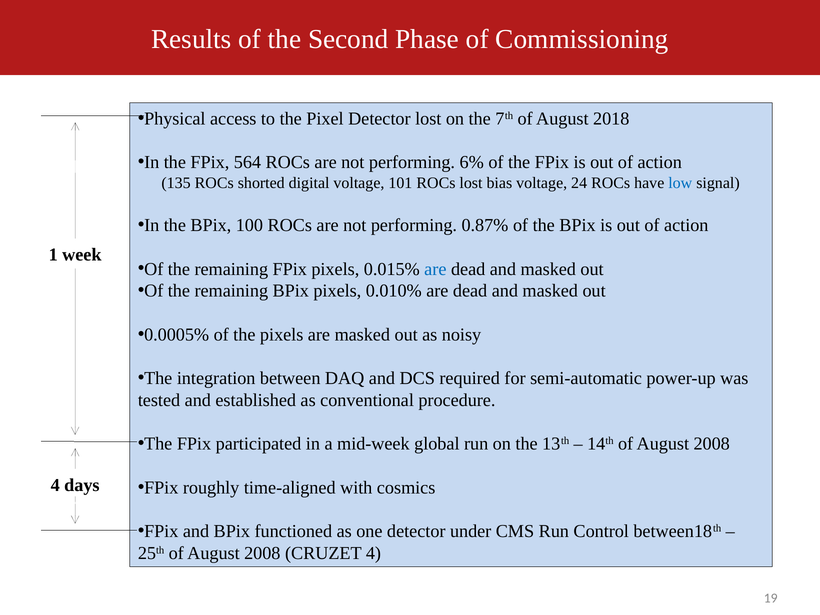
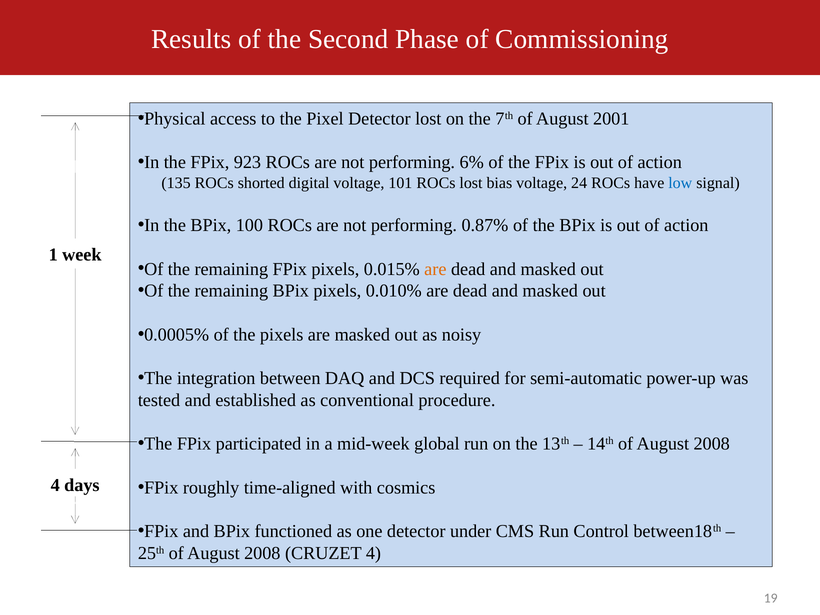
2018: 2018 -> 2001 (611, 119)
564: 564 -> 923 (247, 162)
are colour: blue -> orange (435, 269)
